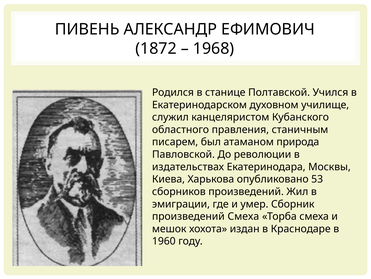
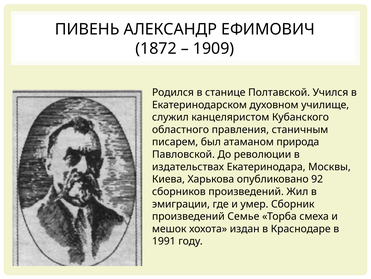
1968: 1968 -> 1909 (214, 48)
53: 53 -> 92 (317, 179)
произведений Смеха: Смеха -> Семье (243, 216)
1960: 1960 -> 1991 (164, 241)
